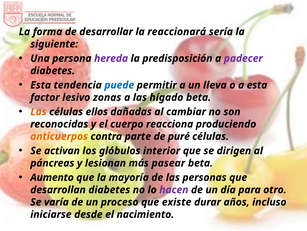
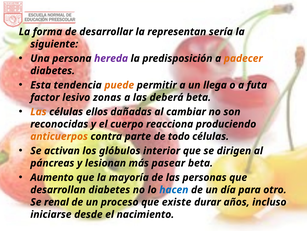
reaccionará: reaccionará -> representan (177, 32)
padecer colour: purple -> orange (243, 58)
puede colour: blue -> orange (119, 85)
lleva: lleva -> llega (215, 85)
a esta: esta -> futa (257, 85)
hígado: hígado -> deberá (166, 97)
puré: puré -> todo (179, 136)
hacen colour: purple -> blue (174, 189)
varía: varía -> renal (56, 202)
